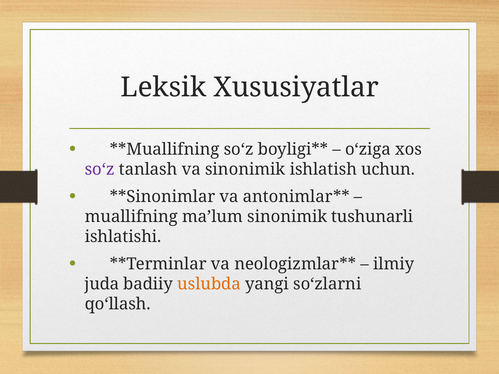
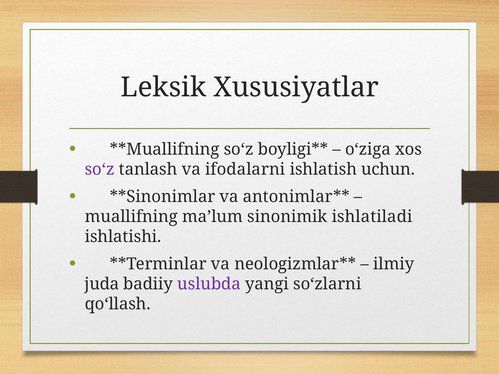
va sinonimik: sinonimik -> ifodalarni (245, 169)
tushunarli: tushunarli -> ishlatiladi (372, 217)
uslubda colour: orange -> purple (209, 284)
